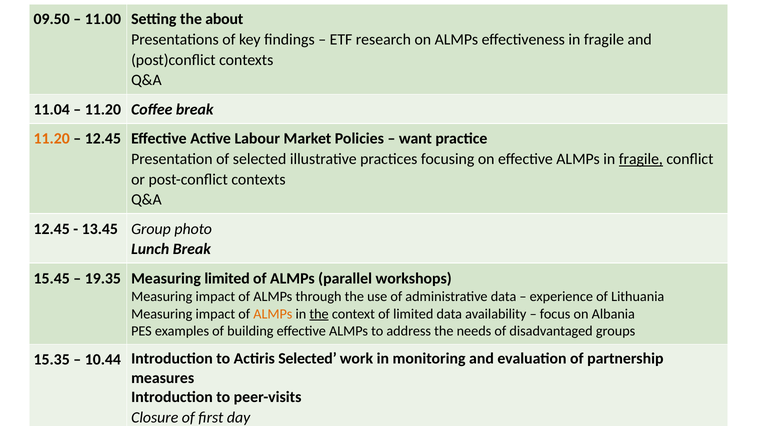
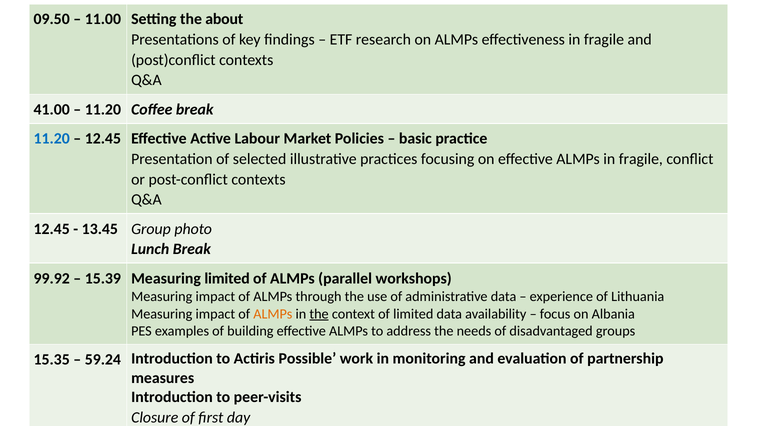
11.04: 11.04 -> 41.00 (52, 110)
11.20 colour: orange -> blue (52, 139)
want: want -> basic (415, 139)
fragile underline: present -> none (641, 159)
15.45: 15.45 -> 99.92 (52, 278)
19.35: 19.35 -> 15.39 (103, 278)
10.44: 10.44 -> 59.24 (103, 359)
Actiris Selected: Selected -> Possible (307, 358)
